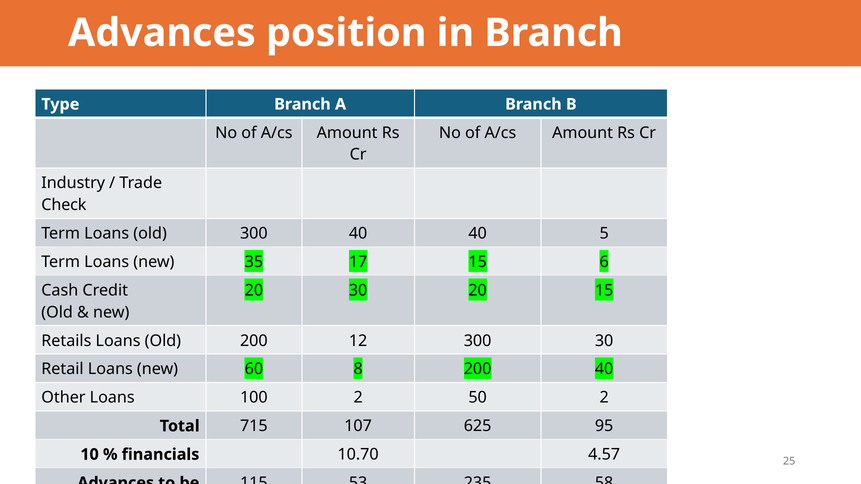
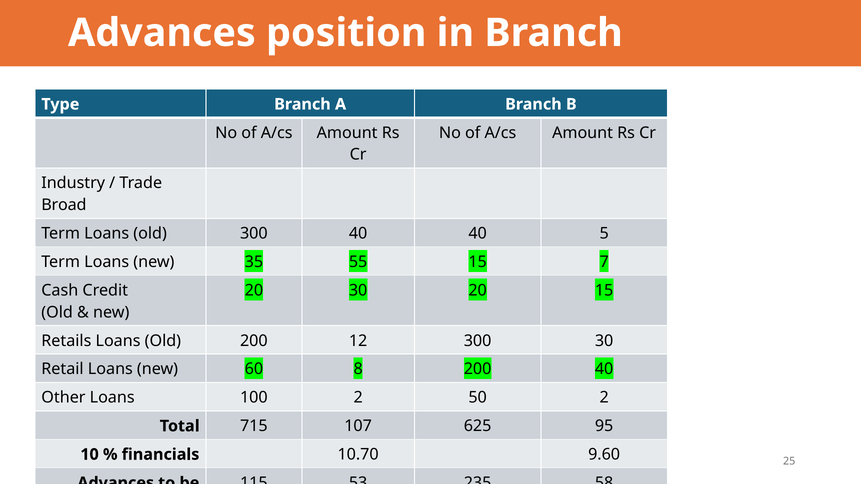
Check: Check -> Broad (64, 205)
17: 17 -> 55 (358, 262)
6: 6 -> 7 (604, 262)
4.57: 4.57 -> 9.60 (604, 455)
